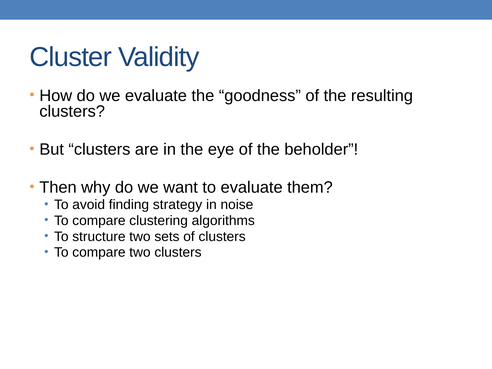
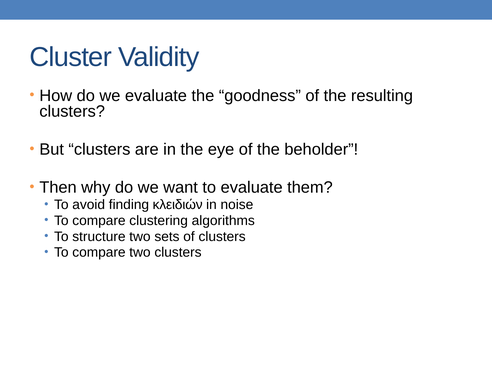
strategy: strategy -> κλειδιών (178, 205)
